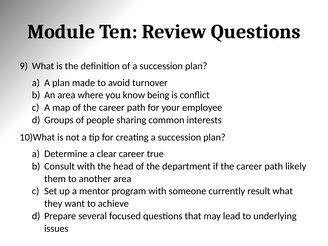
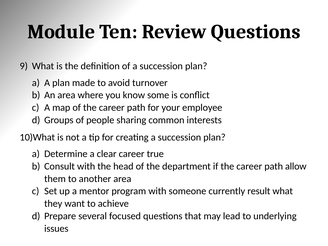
being: being -> some (158, 95)
likely: likely -> allow (296, 166)
